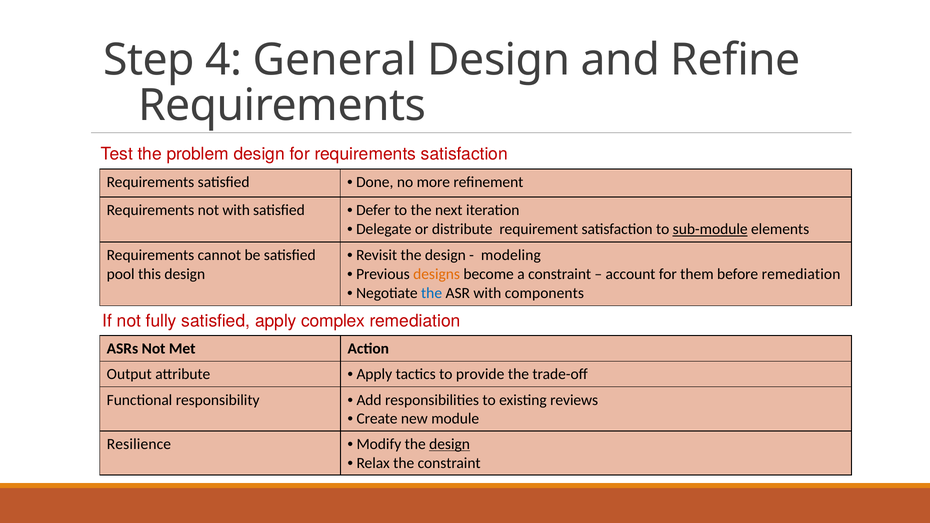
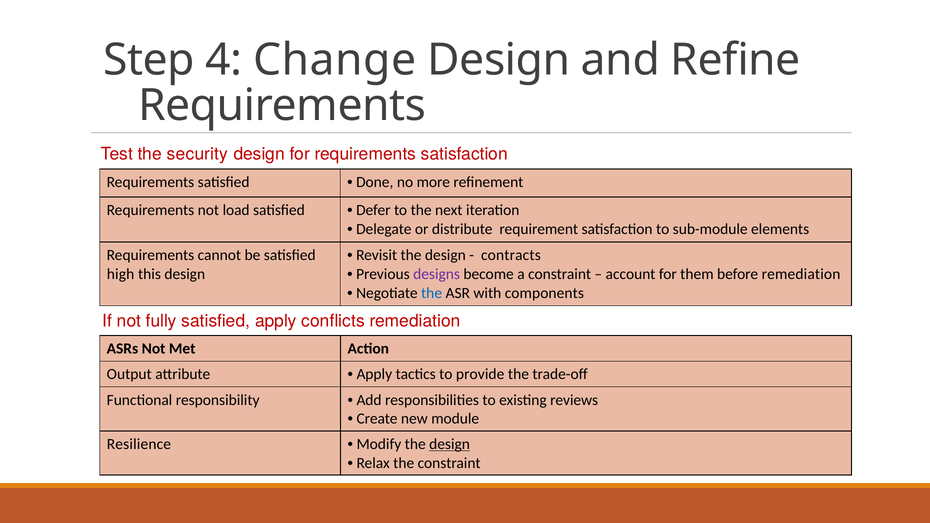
General: General -> Change (335, 60)
problem: problem -> security (198, 154)
not with: with -> load (236, 210)
sub-module underline: present -> none (710, 229)
modeling: modeling -> contracts (511, 255)
designs colour: orange -> purple (437, 274)
pool: pool -> high (121, 274)
complex: complex -> conflicts (333, 321)
